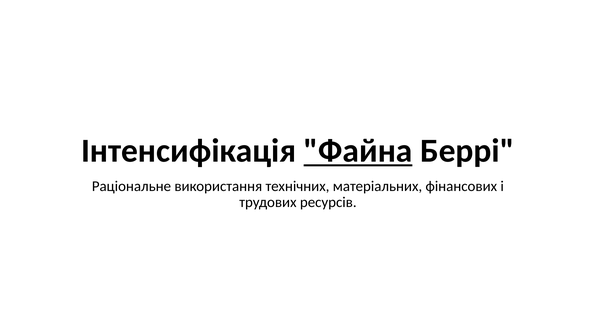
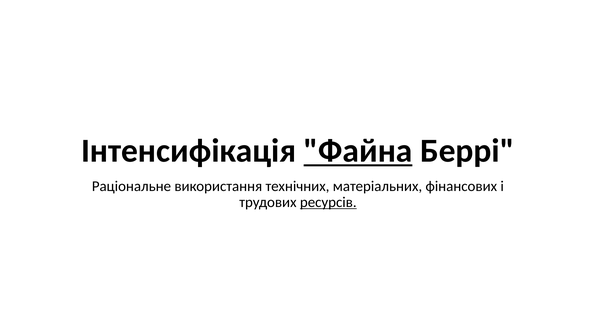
ресурсів underline: none -> present (328, 202)
